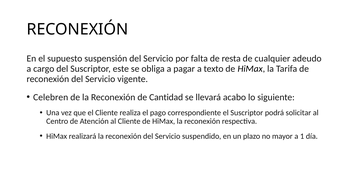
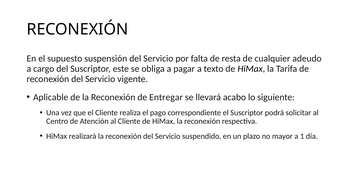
Celebren: Celebren -> Aplicable (51, 97)
Cantidad: Cantidad -> Entregar (166, 97)
